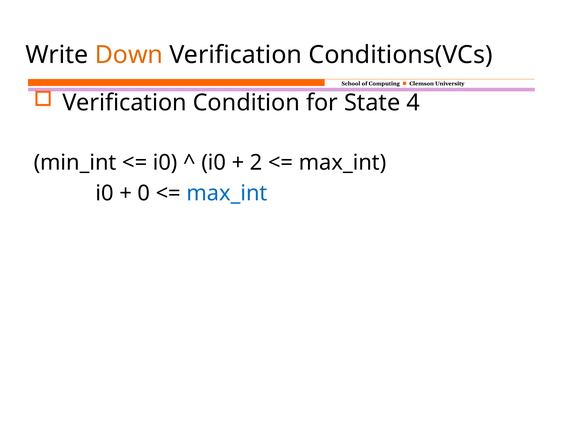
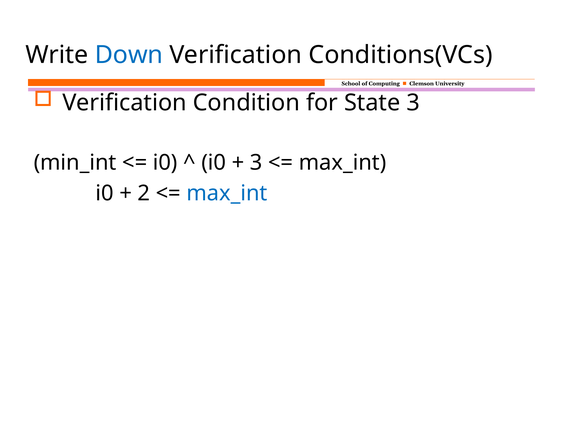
Down colour: orange -> blue (129, 55)
State 4: 4 -> 3 (413, 103)
2: 2 -> 3 (256, 163)
0: 0 -> 2 (144, 193)
